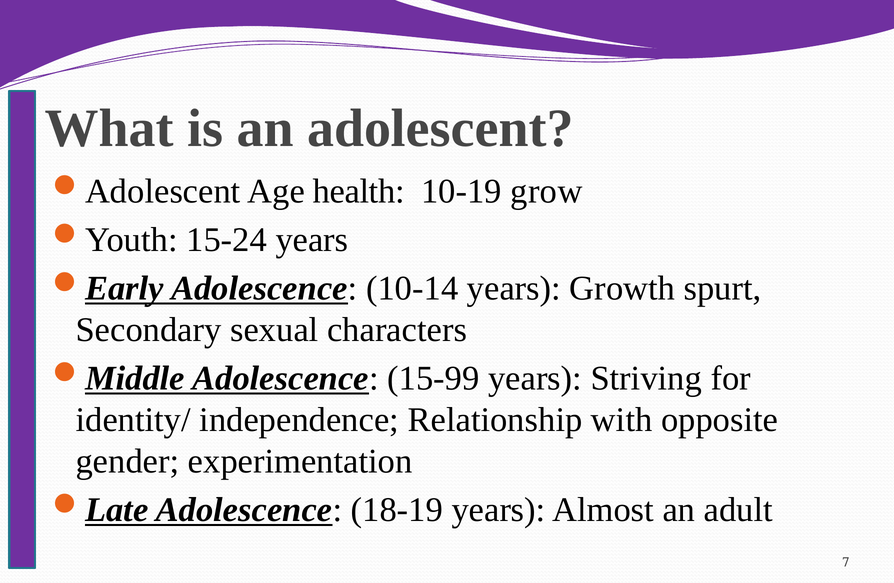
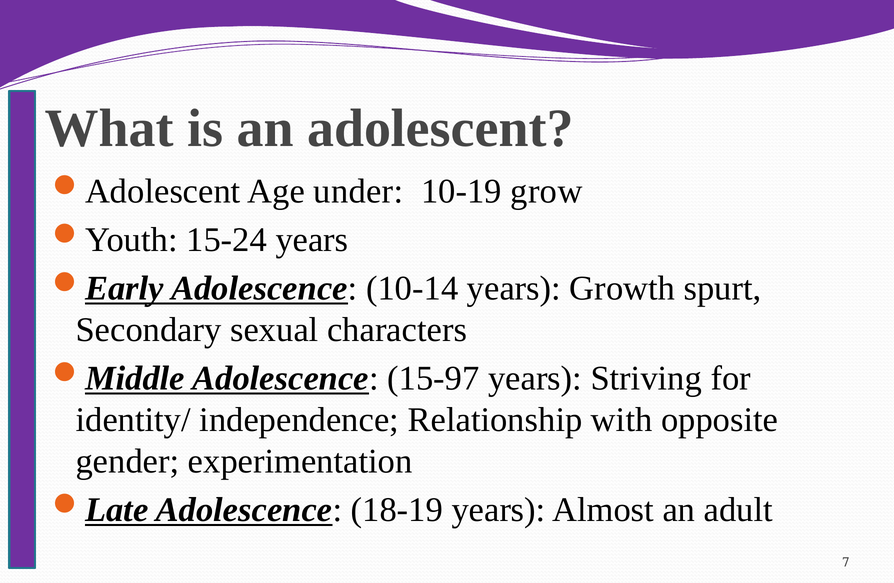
health: health -> under (358, 192)
15-99: 15-99 -> 15-97 (433, 378)
